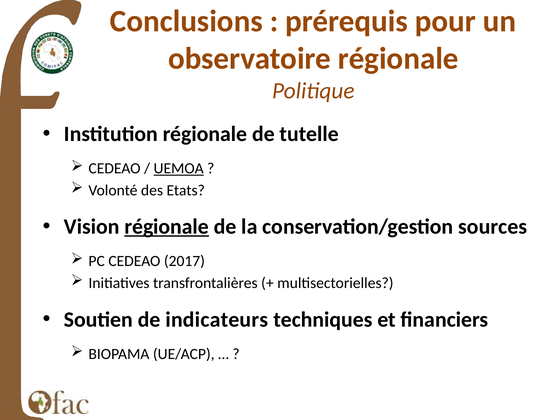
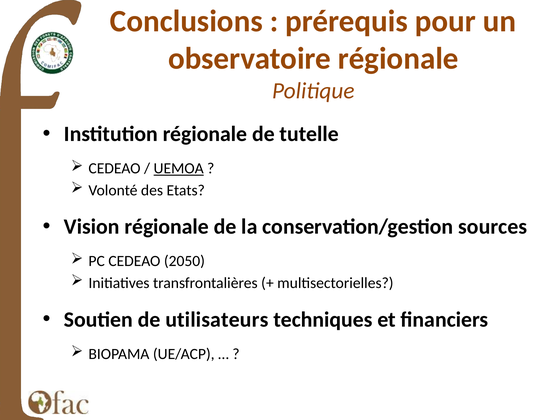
régionale underline: present -> none (167, 227)
2017: 2017 -> 2050 (184, 261)
indicateurs: indicateurs -> utilisateurs (217, 319)
